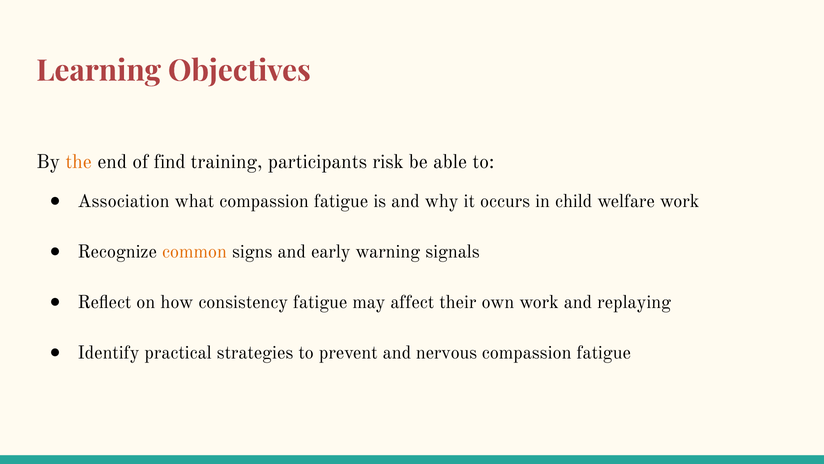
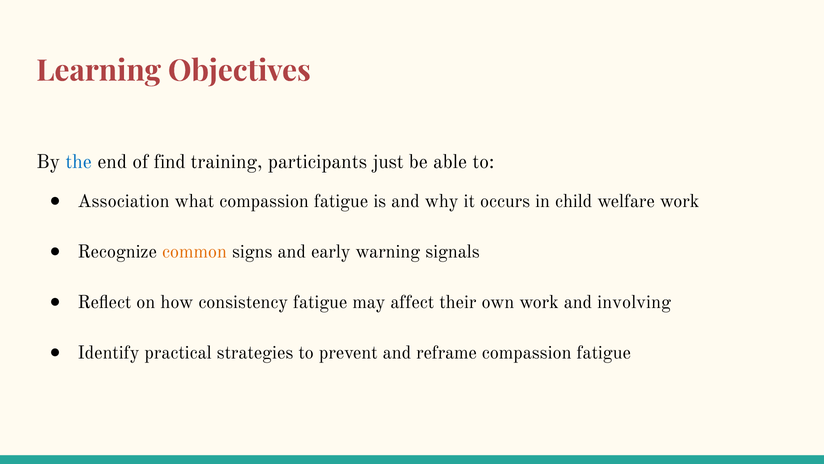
the colour: orange -> blue (79, 162)
risk: risk -> just (388, 162)
replaying: replaying -> involving (634, 302)
nervous: nervous -> reframe (447, 353)
